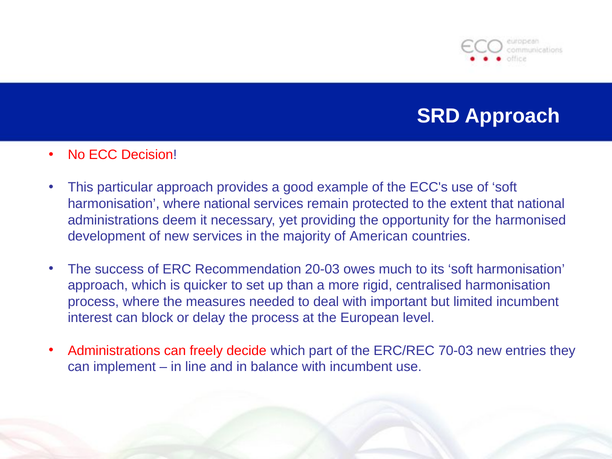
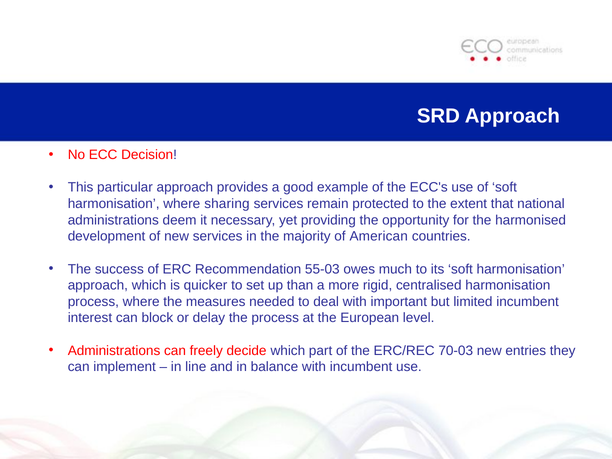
where national: national -> sharing (227, 204)
20-03: 20-03 -> 55-03 (322, 269)
